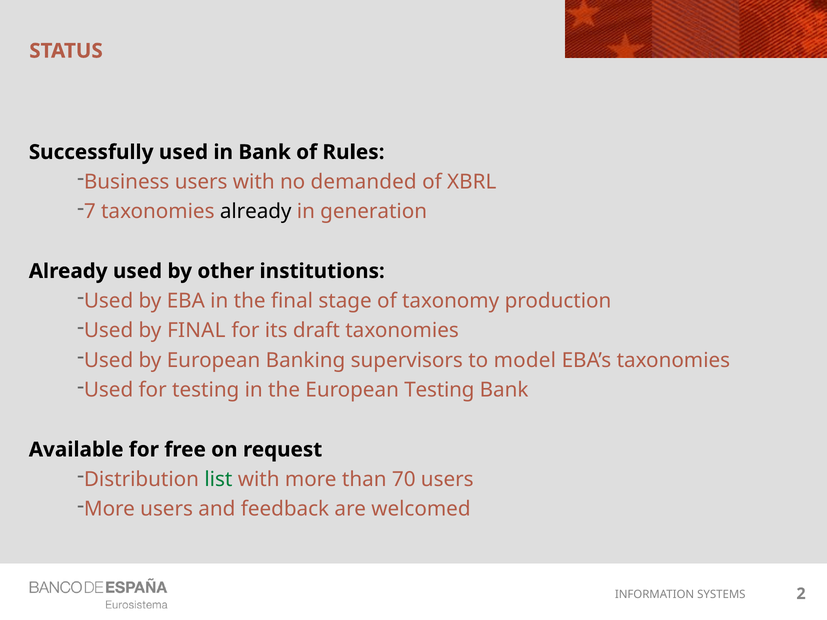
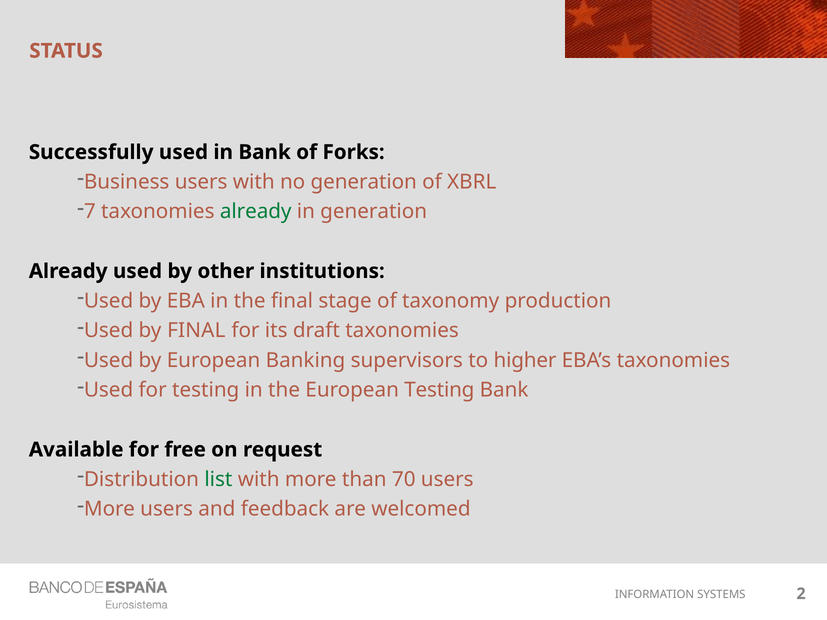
Rules: Rules -> Forks (354, 152)
no demanded: demanded -> generation (364, 182)
already colour: black -> green (256, 212)
model: model -> higher (525, 361)
